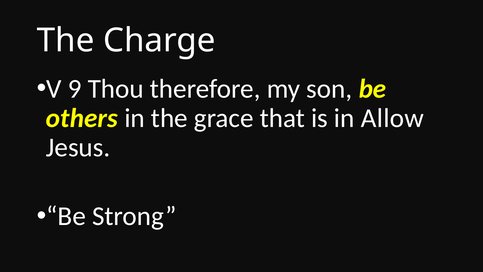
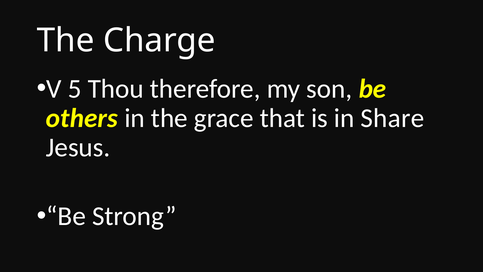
9: 9 -> 5 (75, 89)
Allow: Allow -> Share (392, 118)
